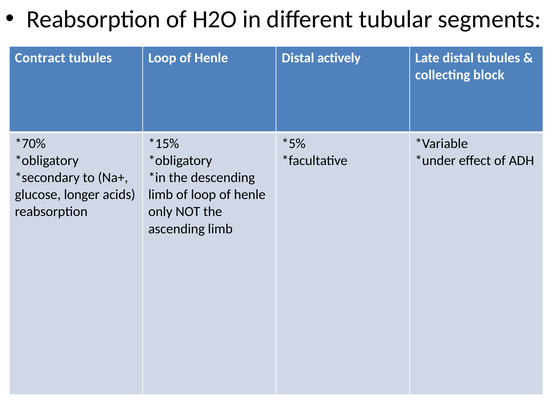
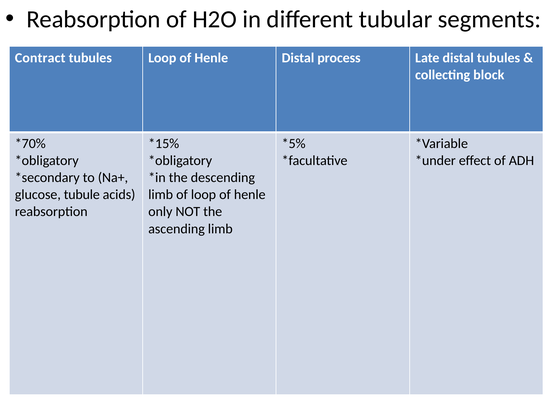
actively: actively -> process (339, 58)
longer: longer -> tubule (82, 195)
